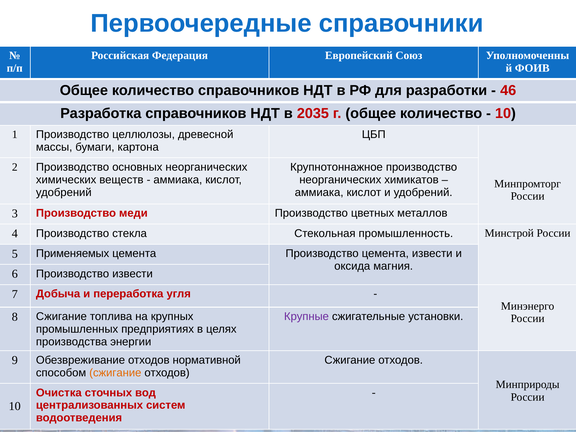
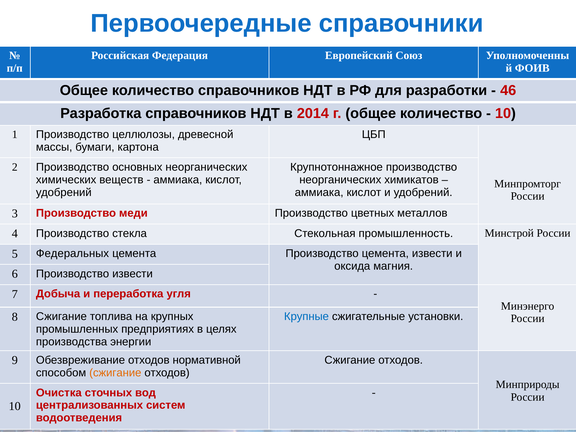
2035: 2035 -> 2014 (313, 113)
Применяемых: Применяемых -> Федеральных (72, 254)
Крупные colour: purple -> blue (306, 317)
